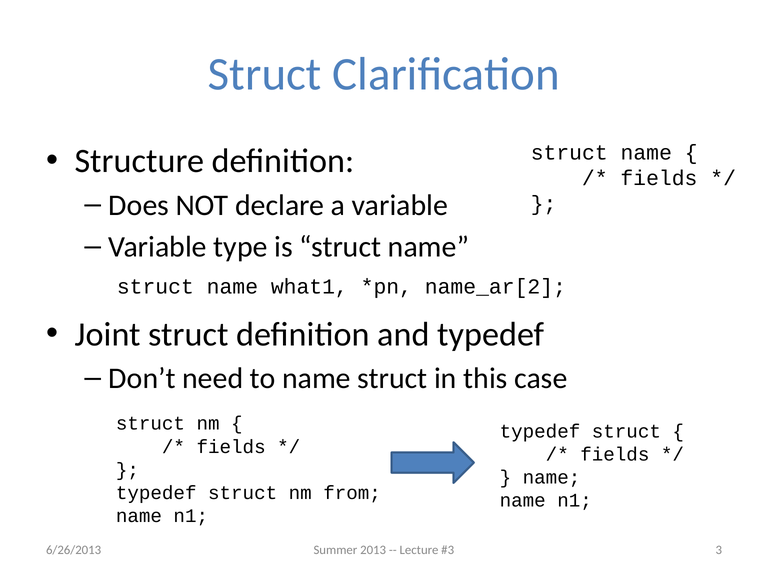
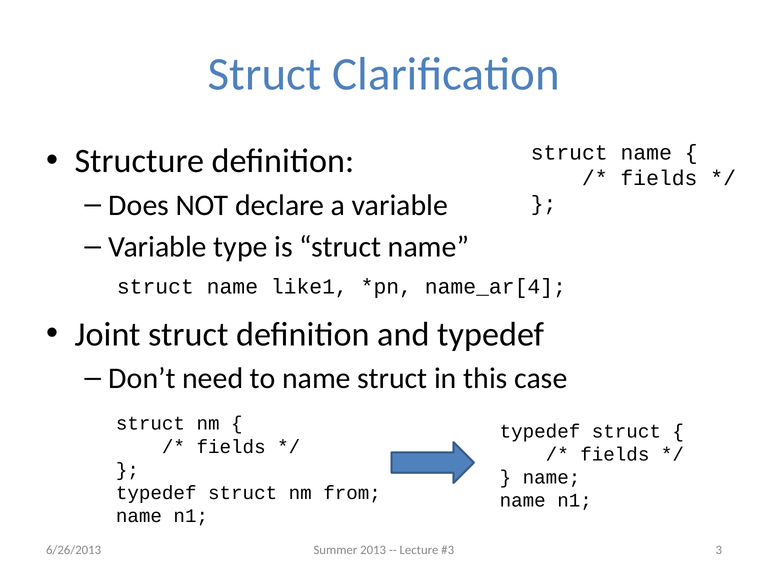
what1: what1 -> like1 (309, 287)
name_ar[2: name_ar[2 -> name_ar[4 (495, 287)
